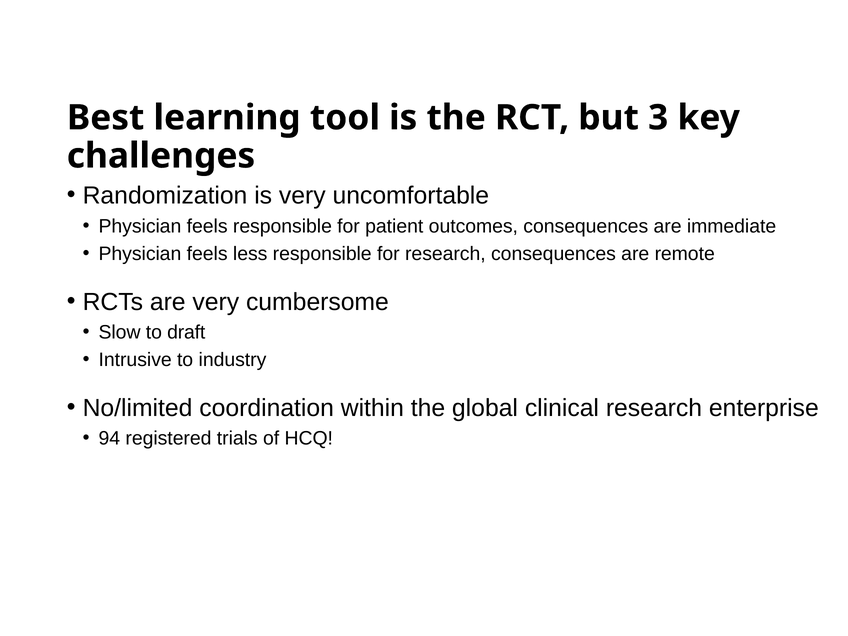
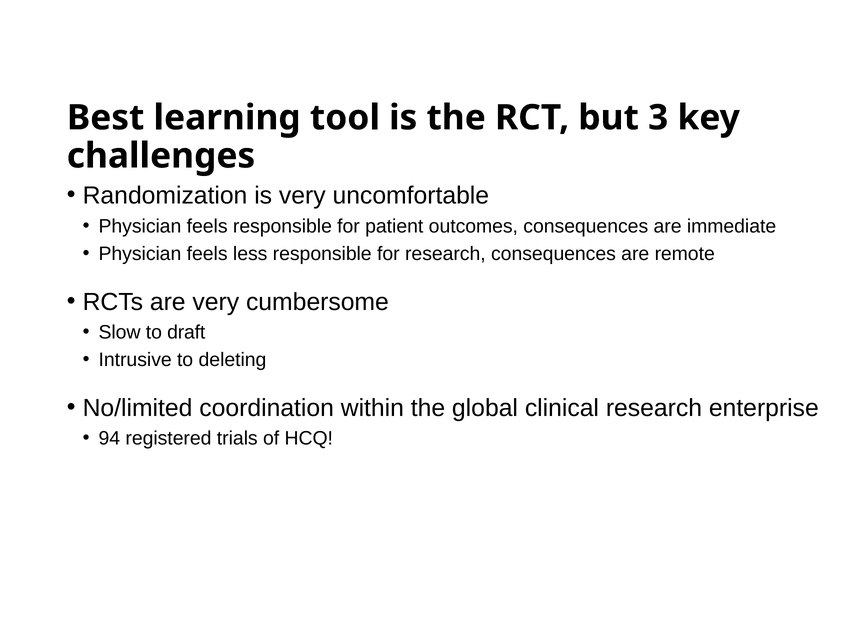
industry: industry -> deleting (232, 360)
